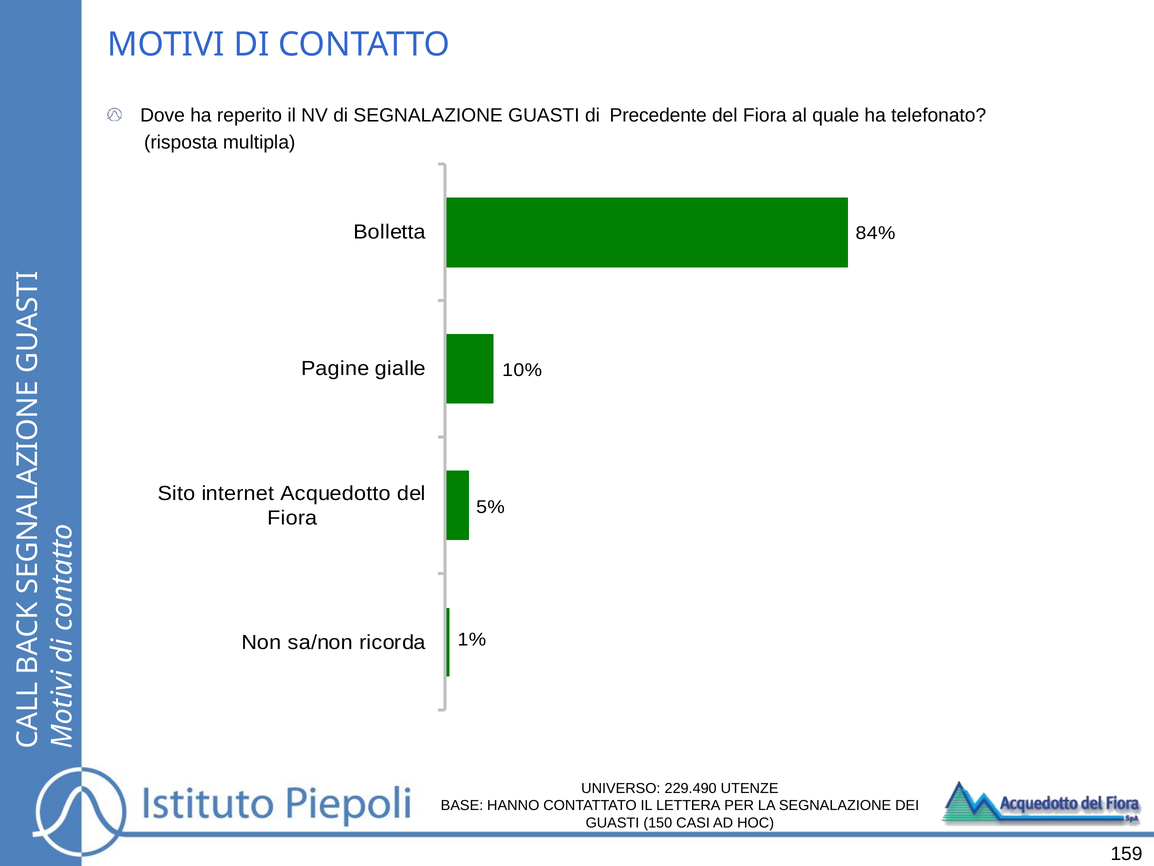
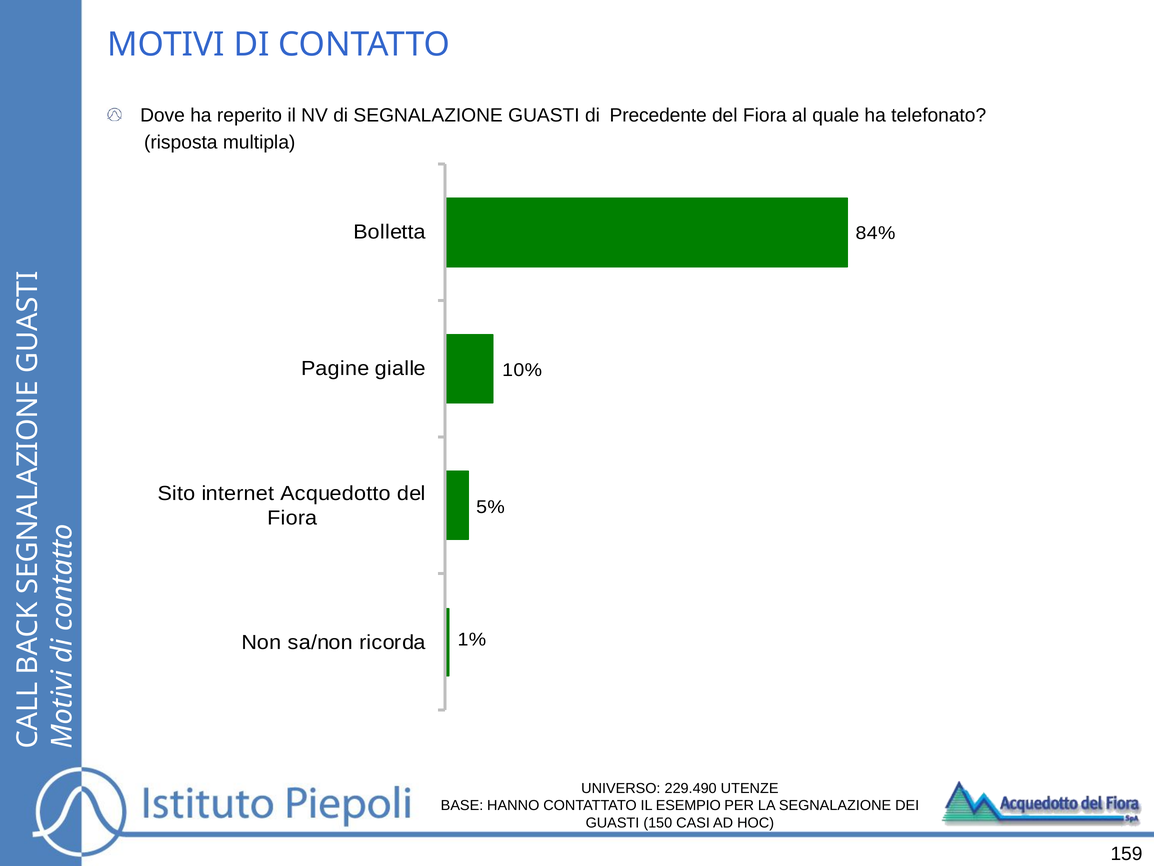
LETTERA: LETTERA -> ESEMPIO (688, 805)
